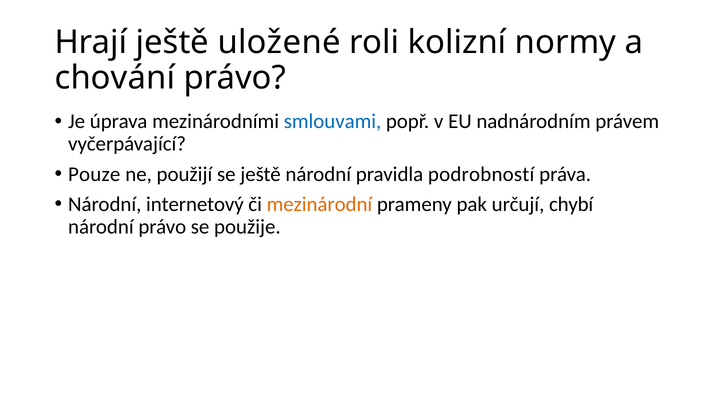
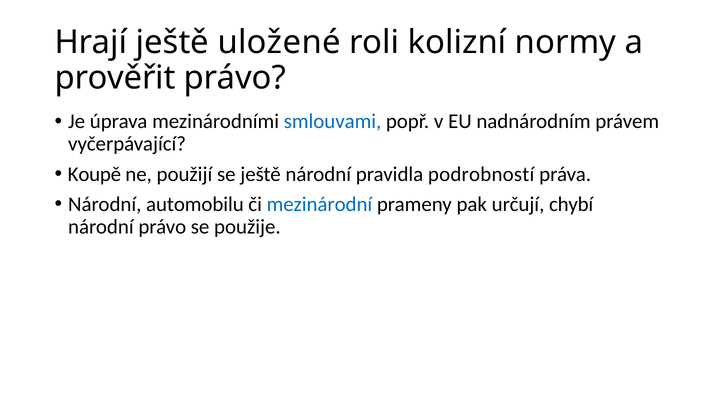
chování: chování -> prověřit (115, 78)
Pouze: Pouze -> Koupě (94, 174)
internetový: internetový -> automobilu (195, 204)
mezinárodní colour: orange -> blue (319, 204)
